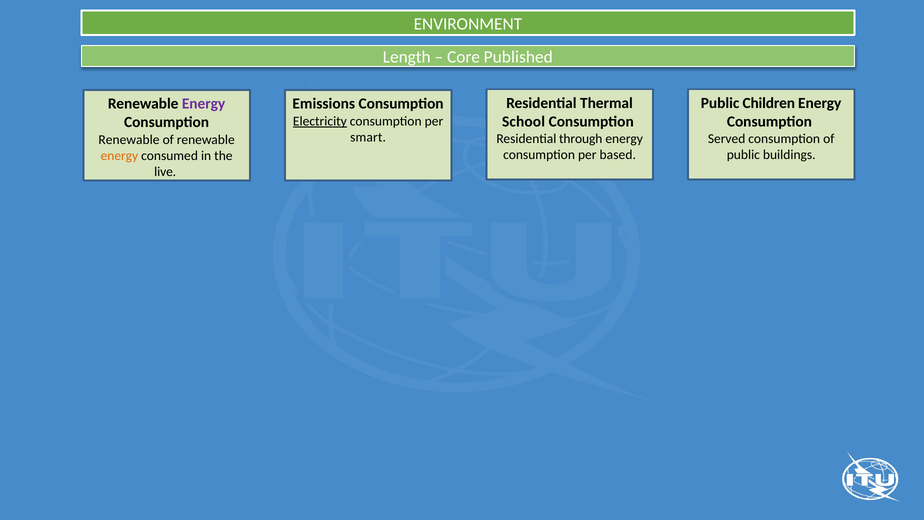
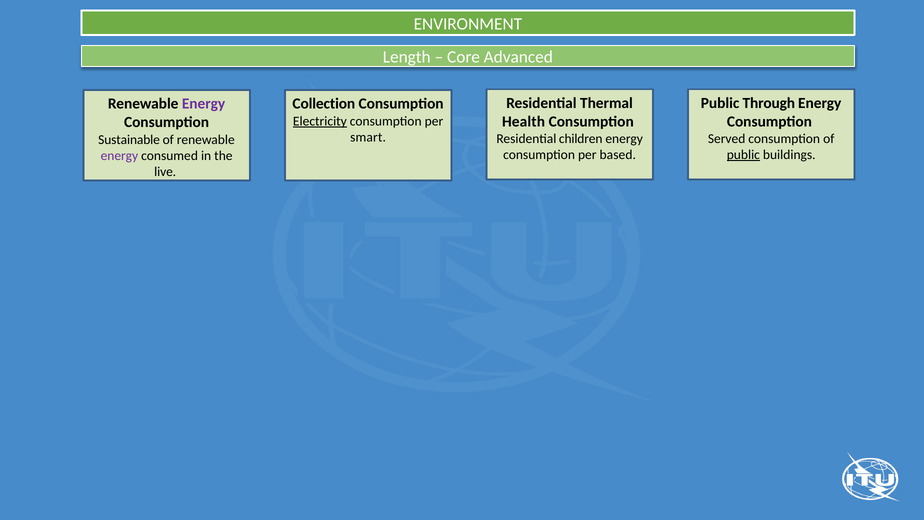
Published: Published -> Advanced (518, 57)
Children: Children -> Through (769, 103)
Emissions: Emissions -> Collection (324, 104)
School: School -> Health (524, 121)
through: through -> children (581, 139)
Renewable: Renewable -> Sustainable (129, 140)
public underline: none -> present (743, 155)
energy colour: orange -> purple (119, 156)
